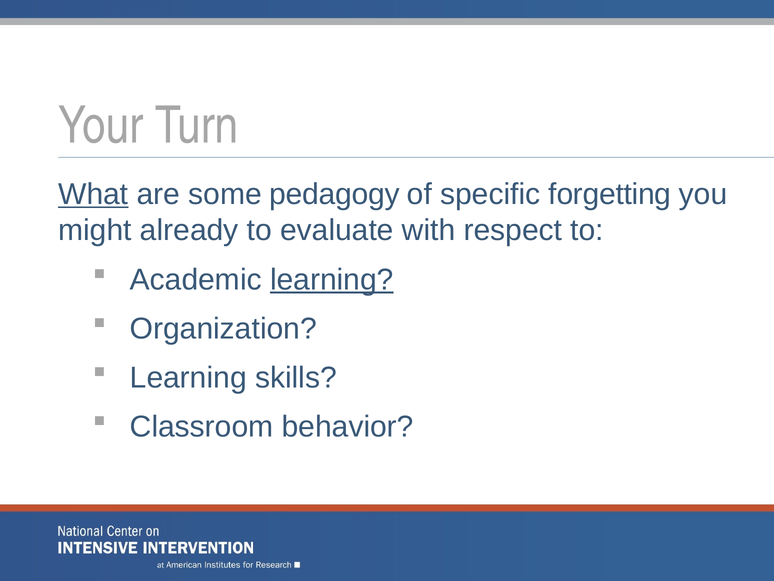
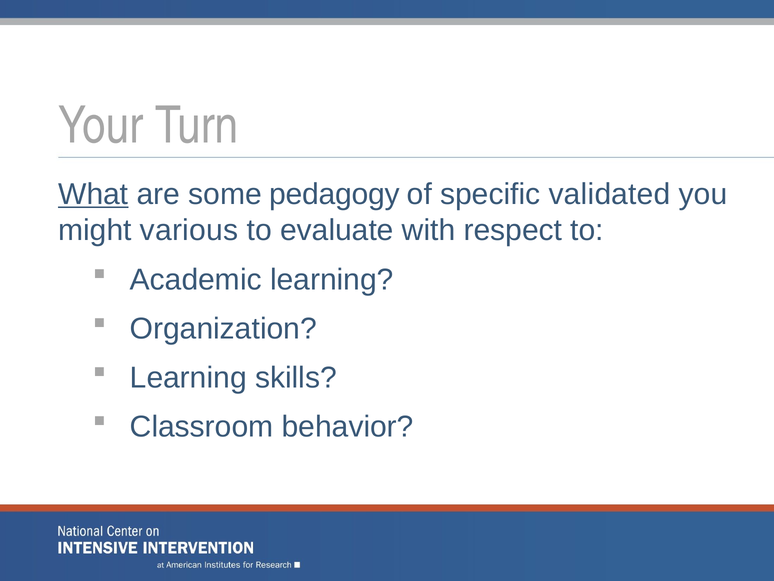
forgetting: forgetting -> validated (610, 194)
already: already -> various (189, 230)
learning underline: present -> none (332, 279)
